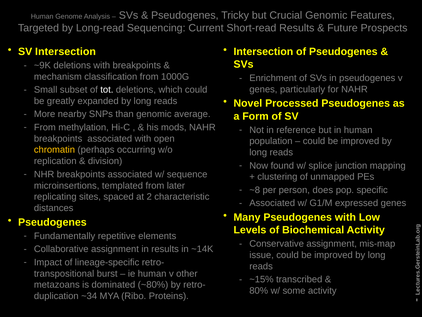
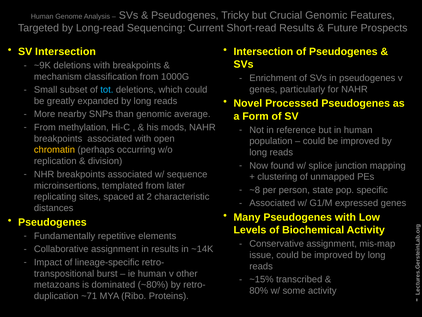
tot colour: white -> light blue (107, 90)
does: does -> state (323, 190)
~34: ~34 -> ~71 (89, 296)
